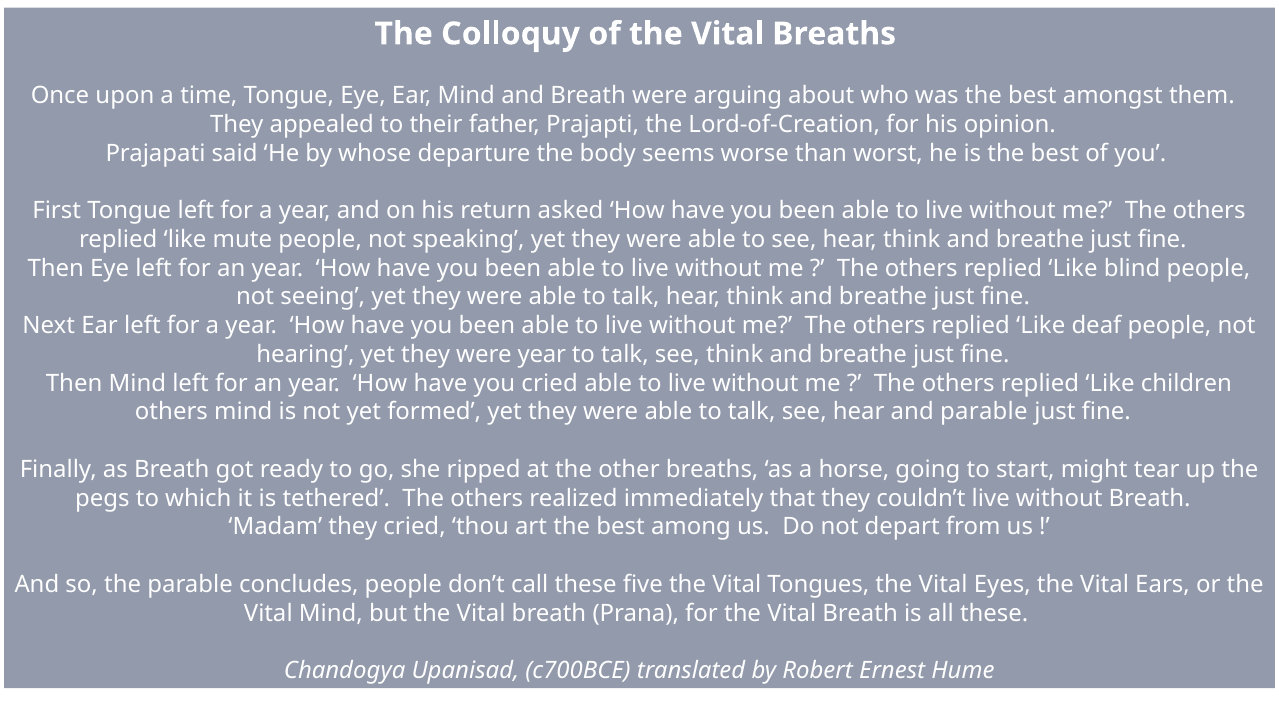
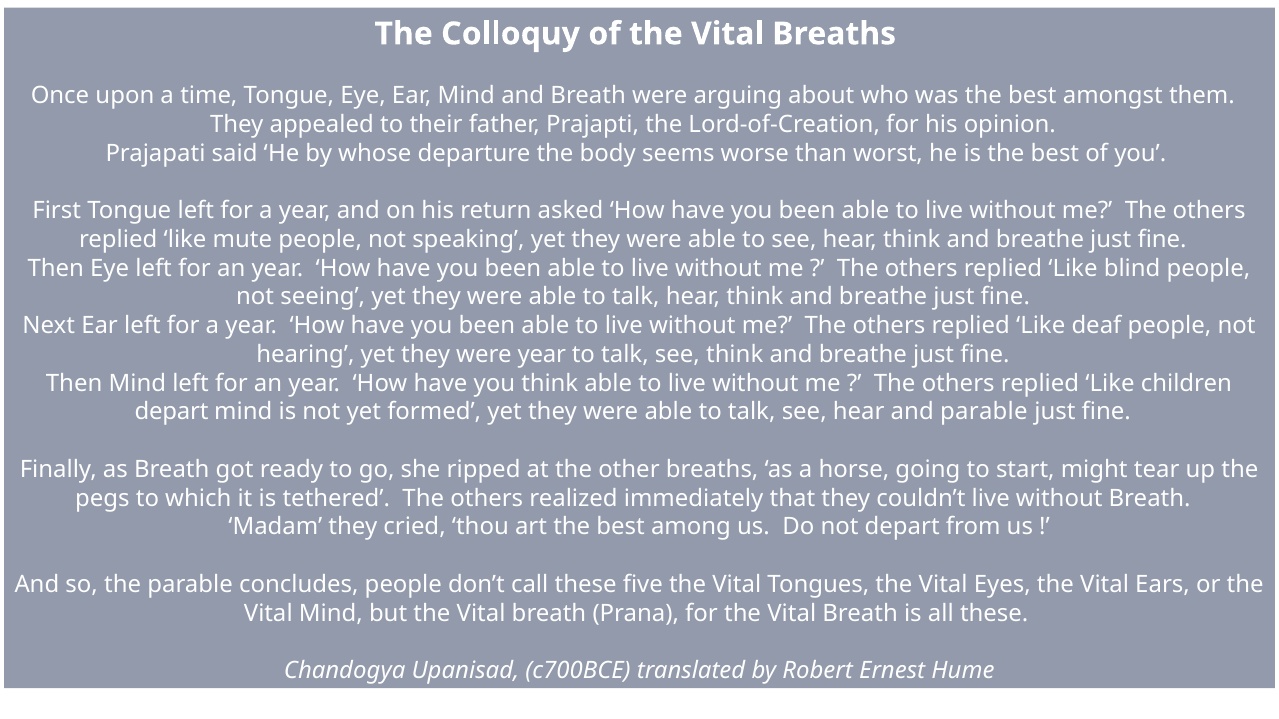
you cried: cried -> think (550, 383)
others: others -> depart (172, 412)
